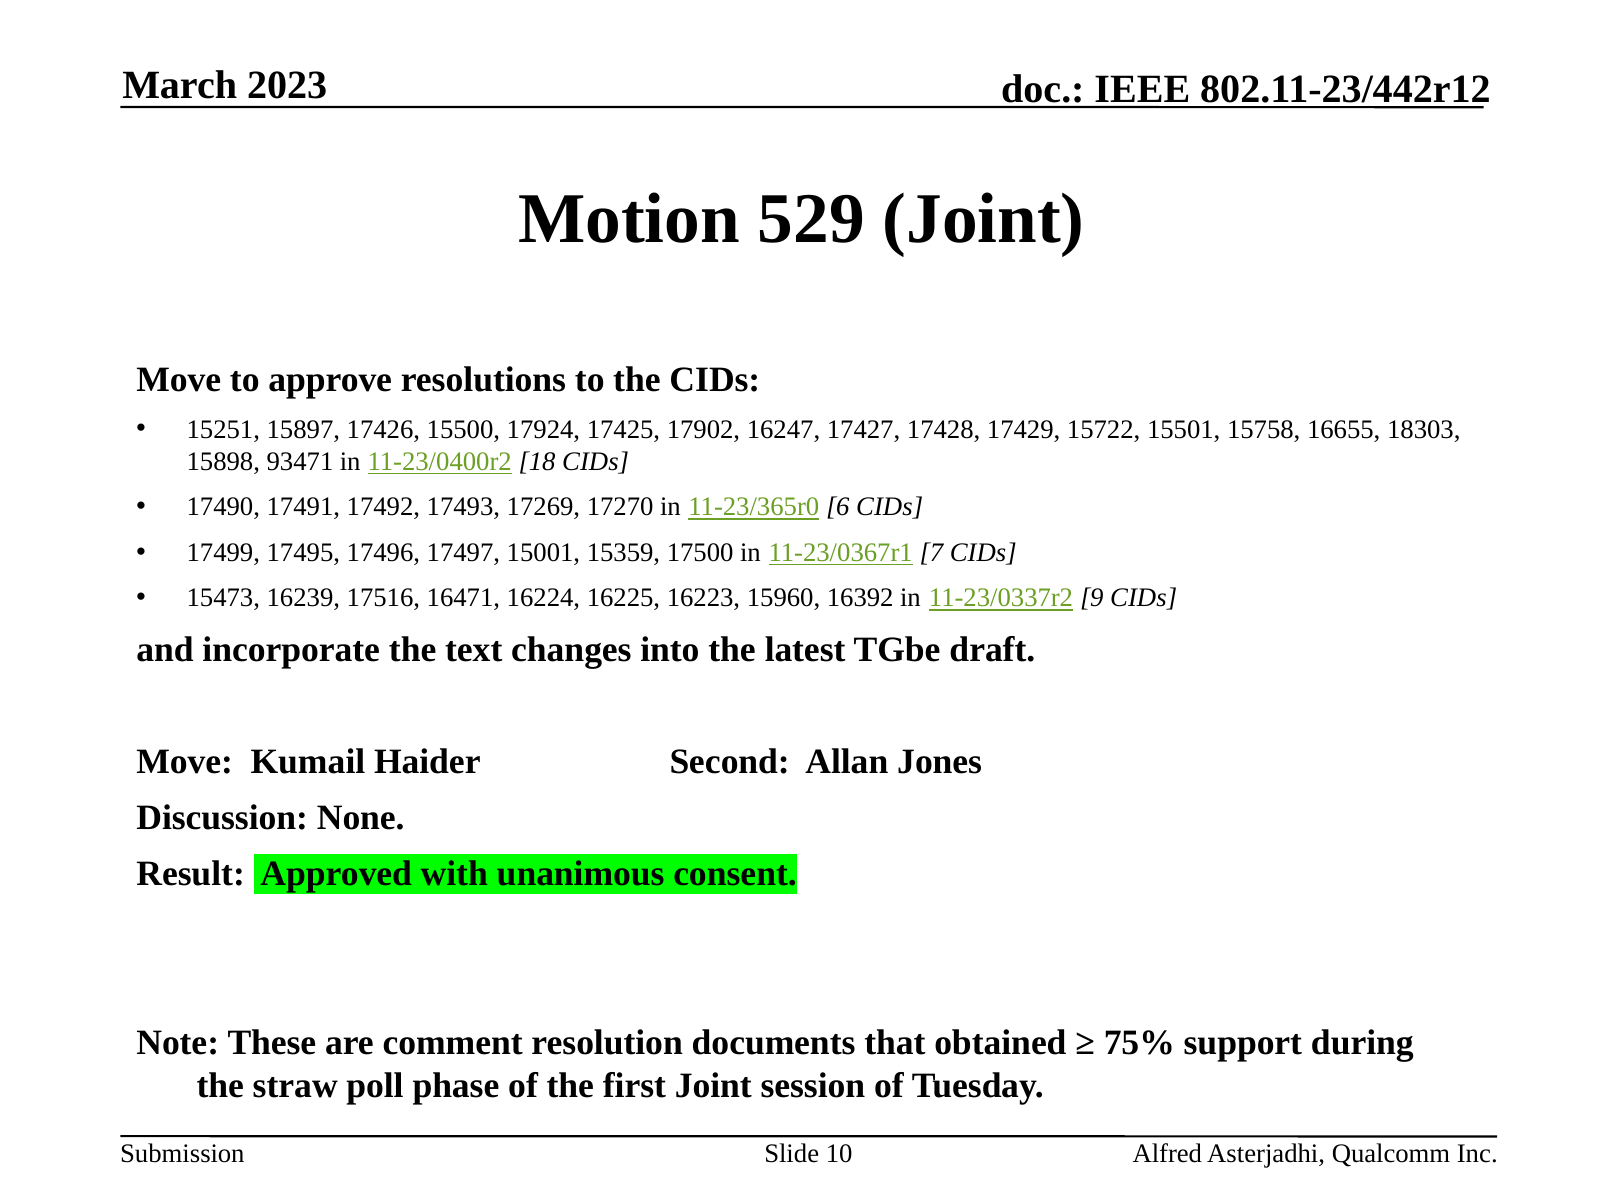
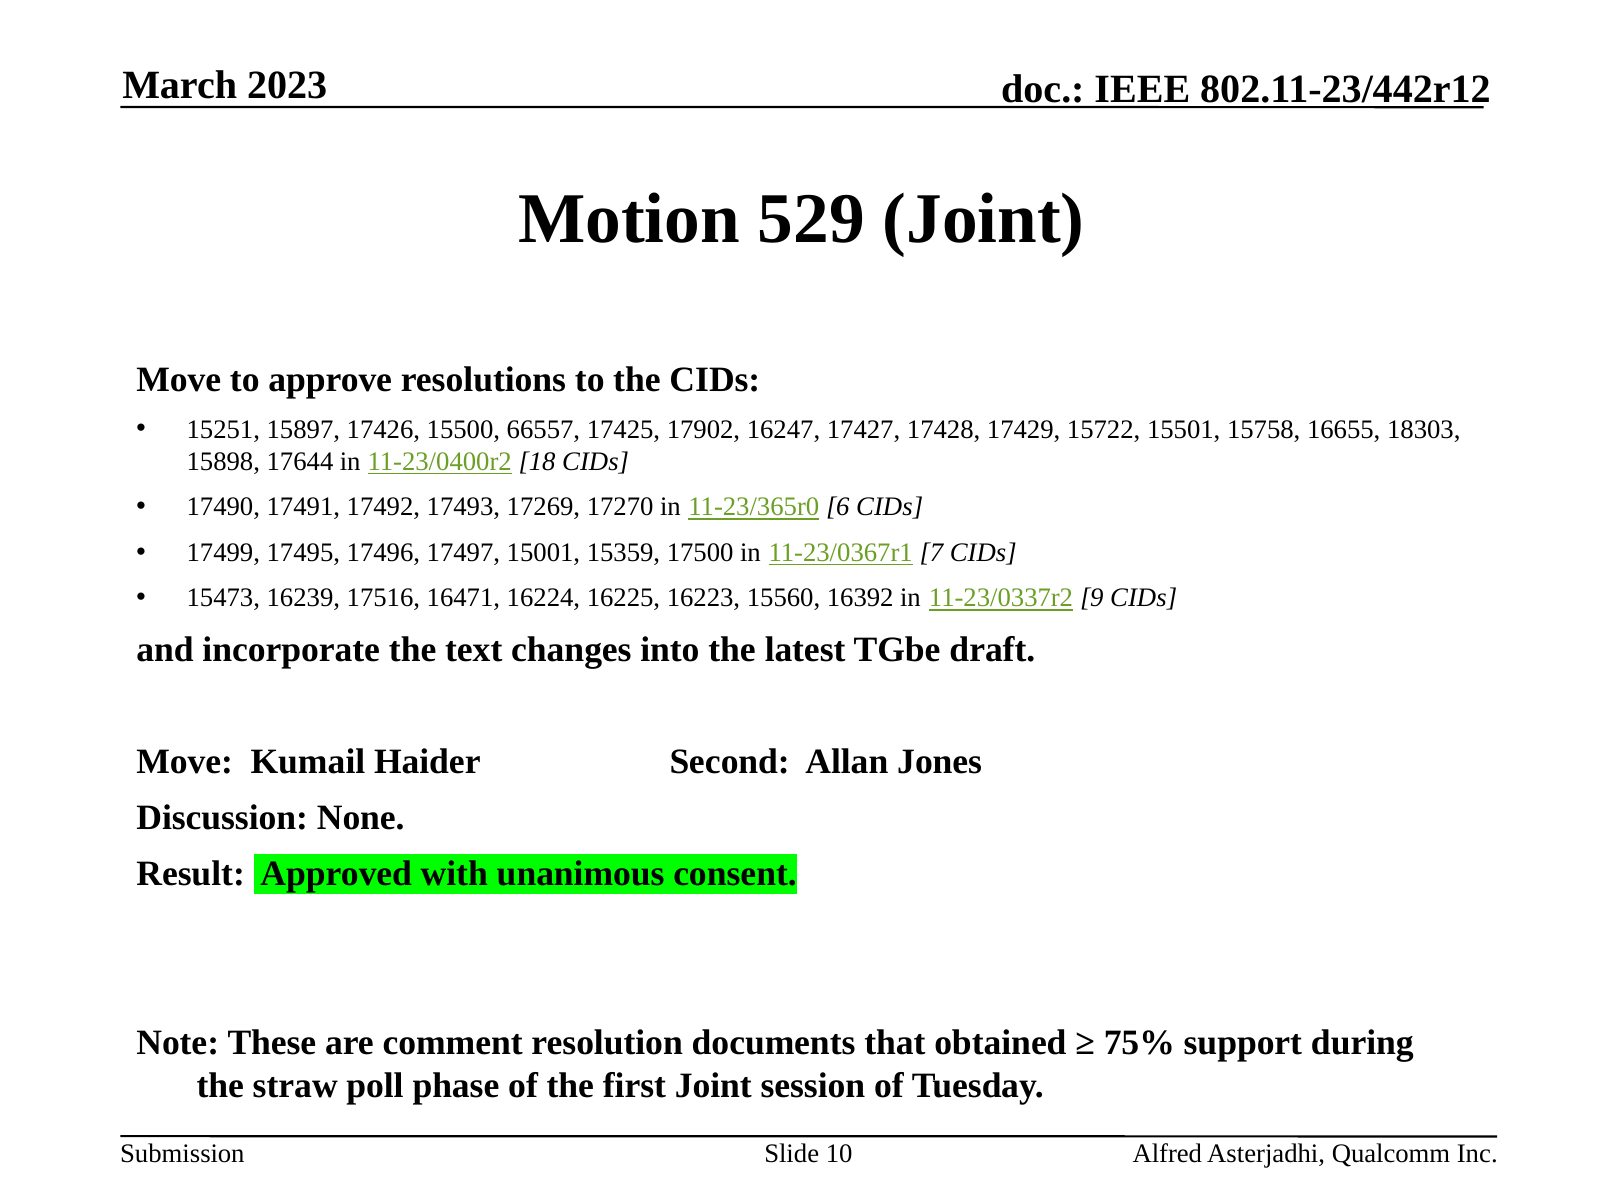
17924: 17924 -> 66557 (543, 430)
93471: 93471 -> 17644 (300, 462)
15960: 15960 -> 15560 (784, 598)
